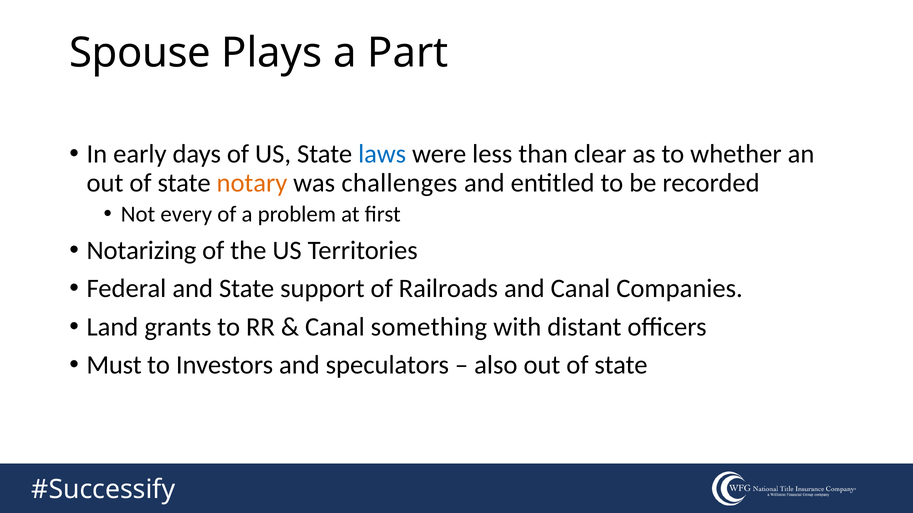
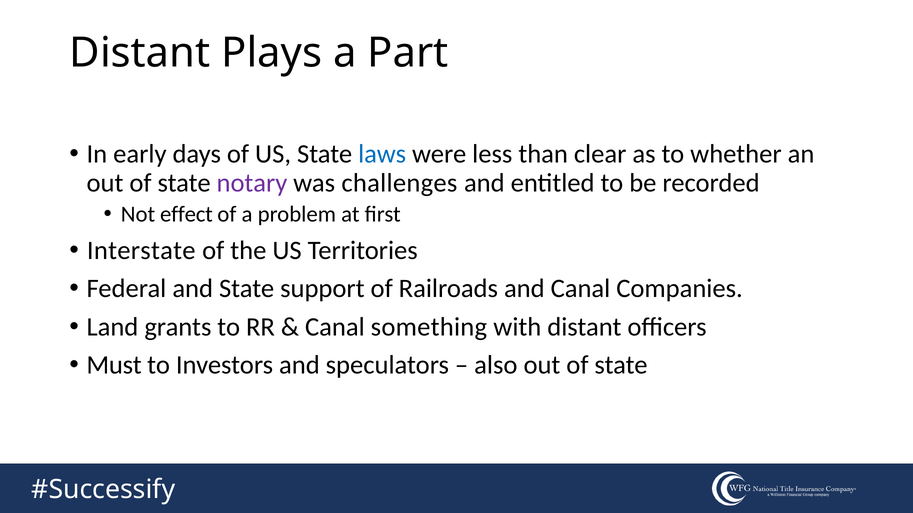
Spouse: Spouse -> Distant (140, 53)
notary colour: orange -> purple (252, 183)
every: every -> effect (186, 215)
Notarizing: Notarizing -> Interstate (141, 251)
